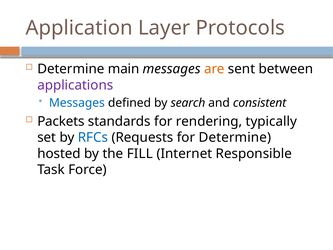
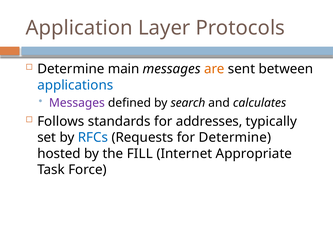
applications colour: purple -> blue (75, 85)
Messages colour: blue -> purple (77, 103)
consistent: consistent -> calculates (260, 103)
Packets: Packets -> Follows (61, 121)
rendering: rendering -> addresses (209, 121)
Responsible: Responsible -> Appropriate (254, 154)
